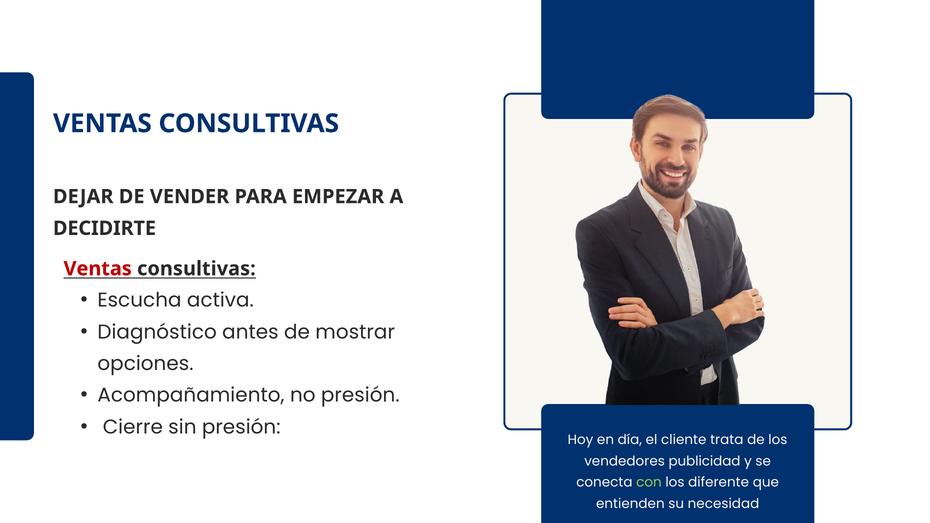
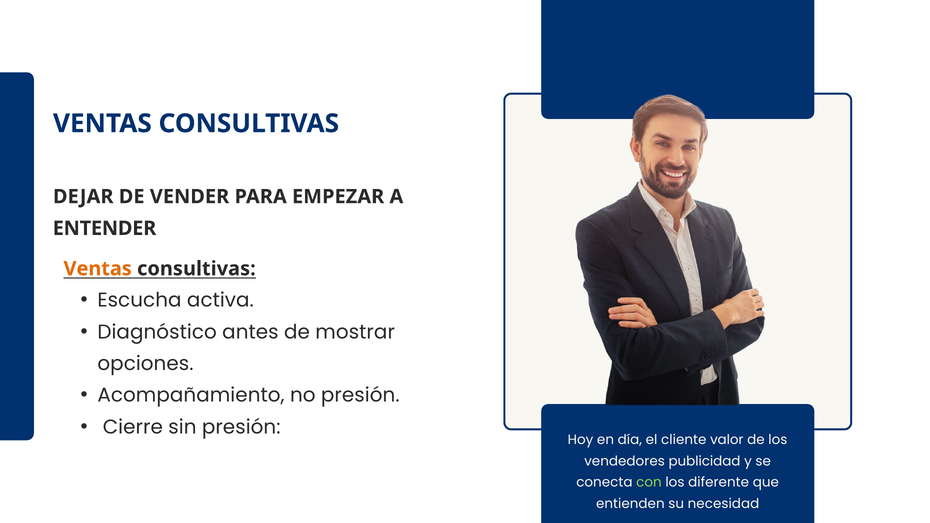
DECIDIRTE: DECIDIRTE -> ENTENDER (104, 228)
Ventas colour: red -> orange (98, 269)
trata: trata -> valor (727, 440)
